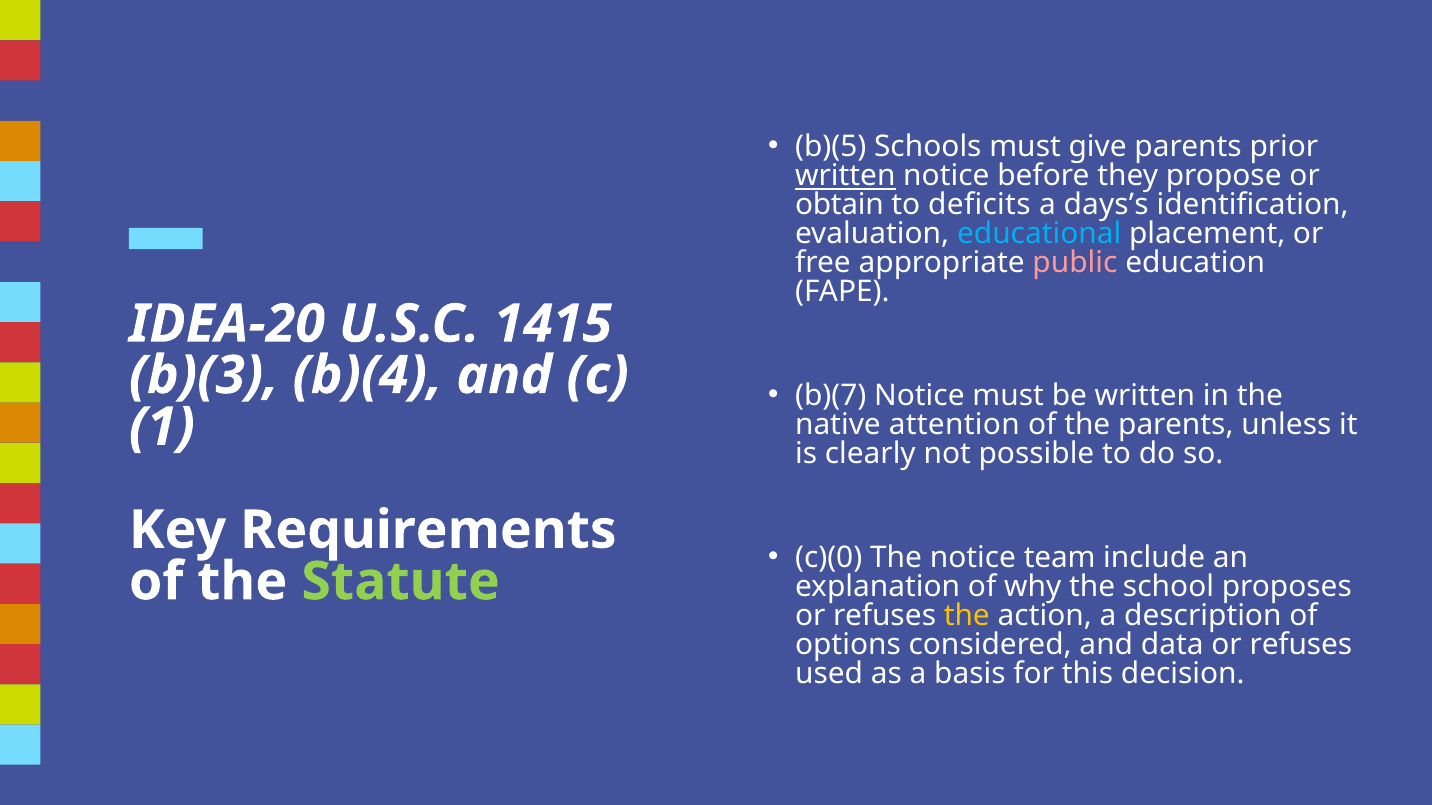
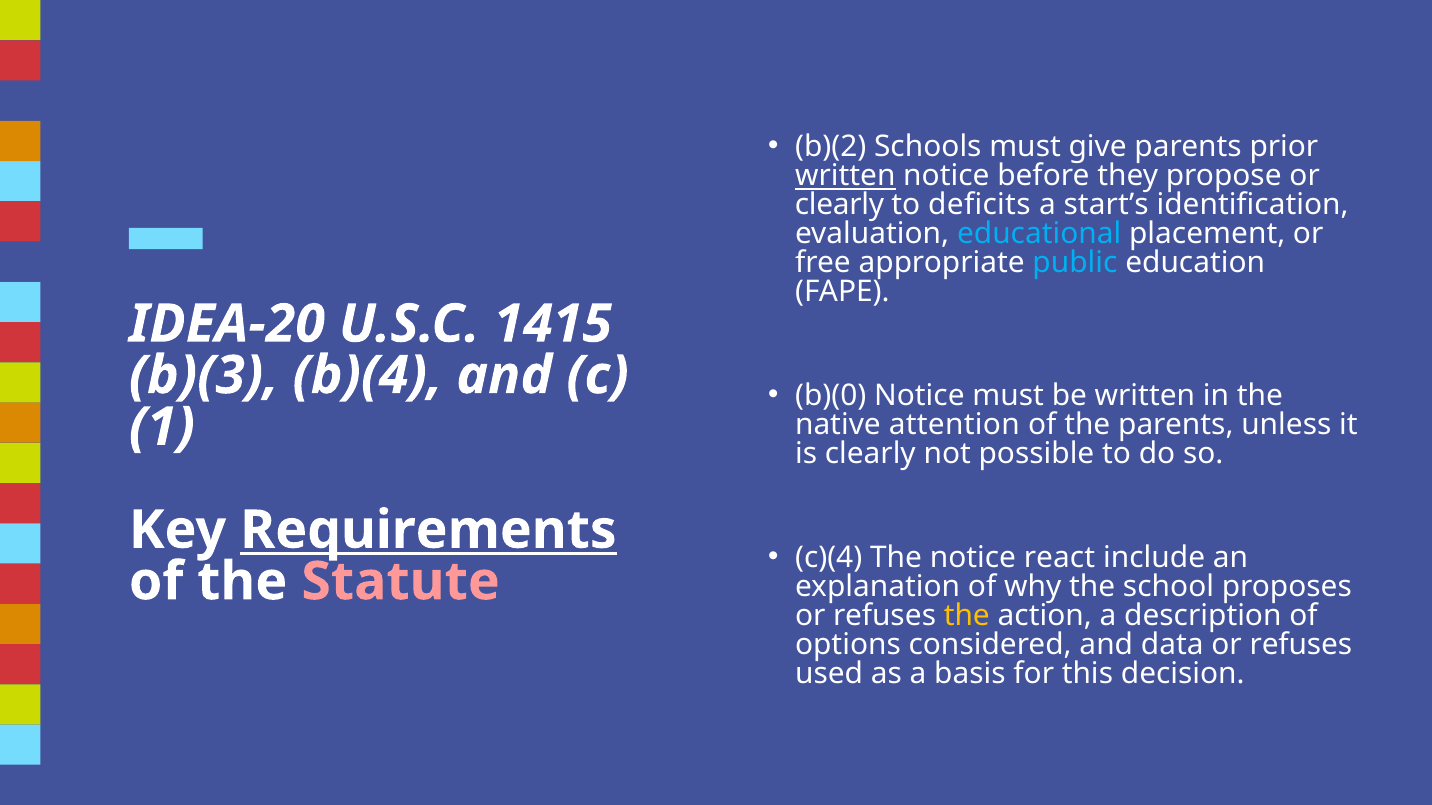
b)(5: b)(5 -> b)(2 (831, 147)
obtain: obtain -> clearly (839, 205)
days’s: days’s -> start’s (1106, 205)
public colour: pink -> light blue (1075, 263)
b)(7: b)(7 -> b)(0 (831, 396)
Requirements underline: none -> present (428, 530)
c)(0: c)(0 -> c)(4 (829, 558)
team: team -> react (1059, 558)
Statute colour: light green -> pink (401, 582)
